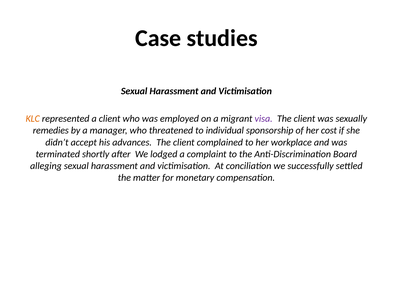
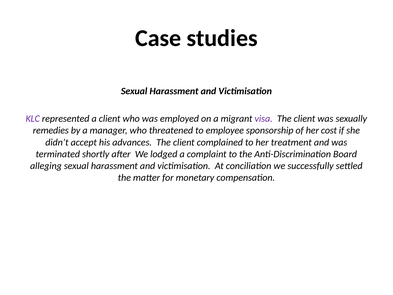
KLC colour: orange -> purple (33, 119)
individual: individual -> employee (225, 130)
workplace: workplace -> treatment (291, 142)
